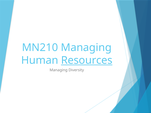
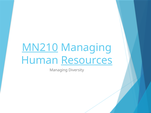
MN210 underline: none -> present (40, 48)
